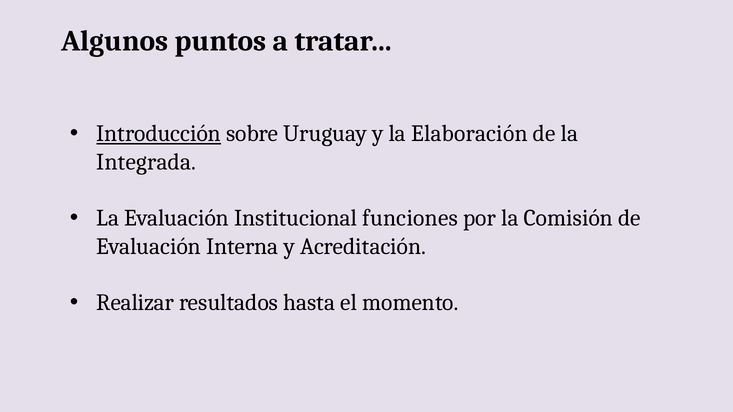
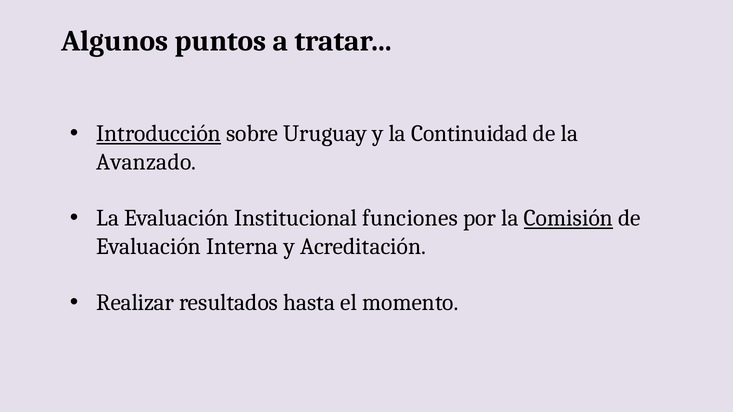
Elaboración: Elaboración -> Continuidad (470, 134)
Integrada: Integrada -> Avanzado (146, 162)
Comisión underline: none -> present (568, 218)
